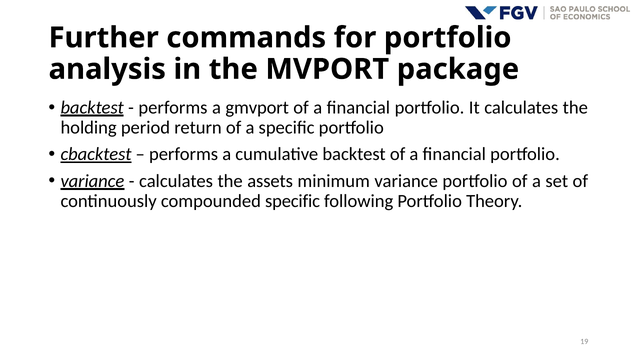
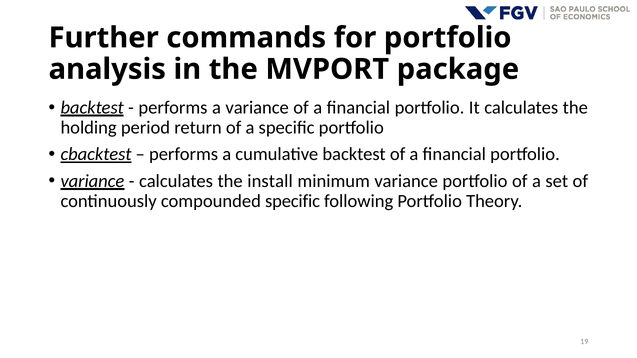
a gmvport: gmvport -> variance (257, 108)
assets: assets -> install (270, 181)
